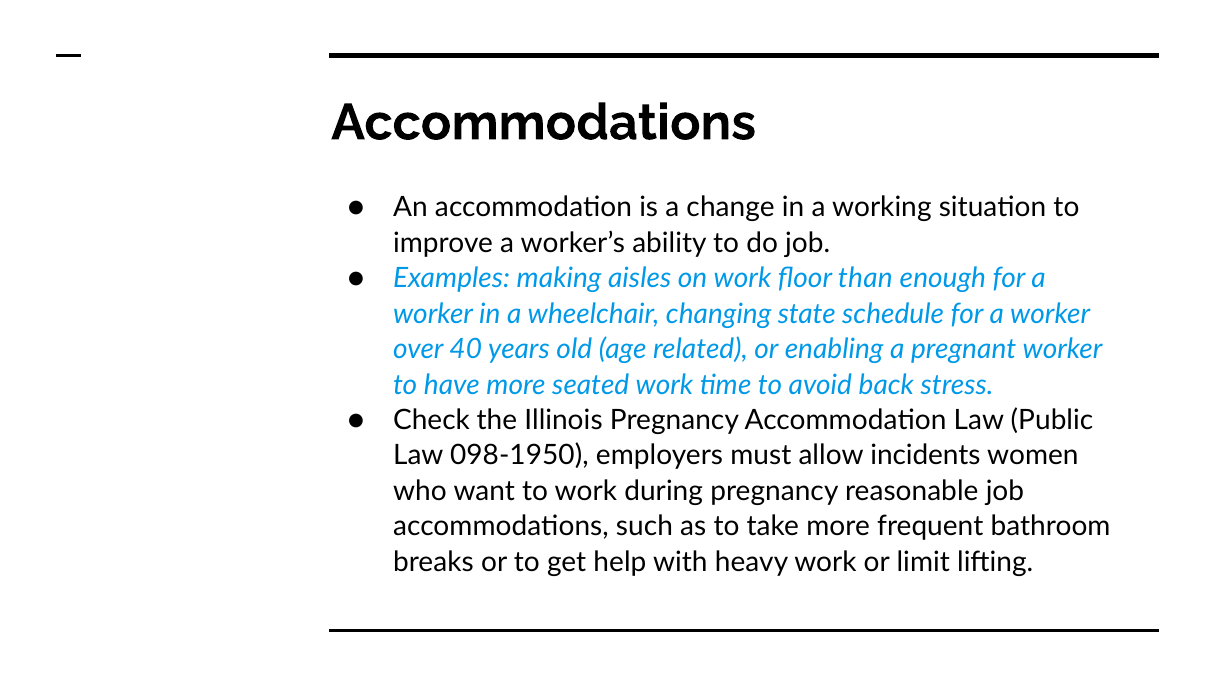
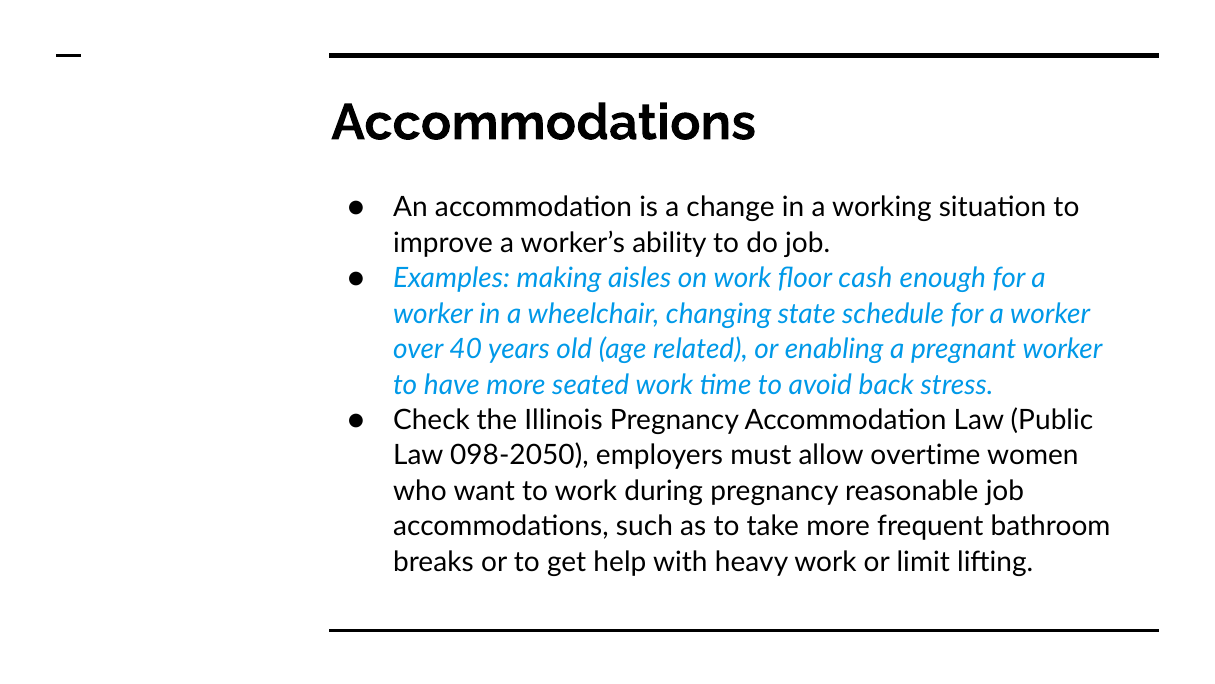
than: than -> cash (865, 278)
098-1950: 098-1950 -> 098-2050 (519, 455)
incidents: incidents -> overtime (925, 455)
